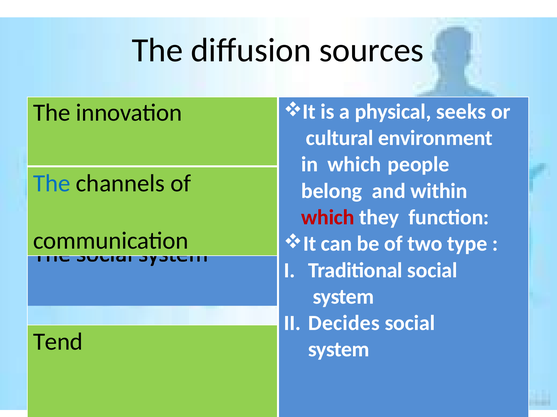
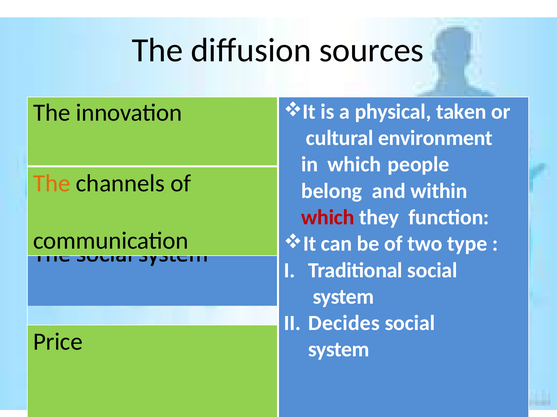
seeks: seeks -> taken (461, 112)
The colour: blue -> orange (52, 184)
Tend: Tend -> Price (58, 342)
